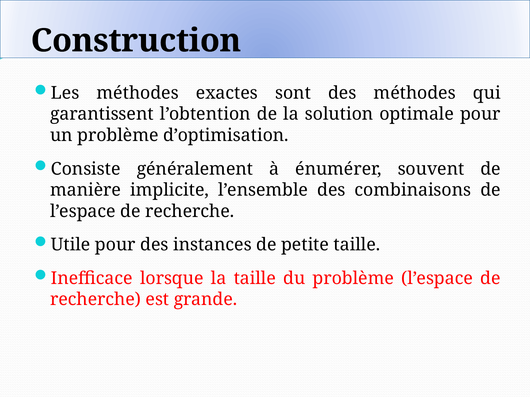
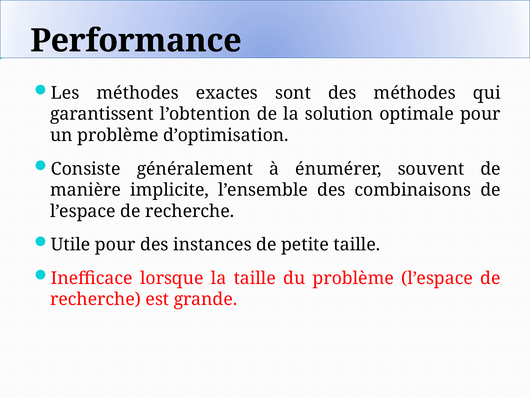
Construction: Construction -> Performance (136, 41)
